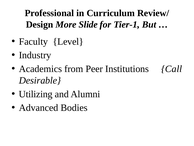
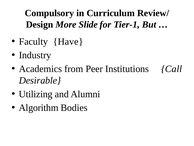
Professional: Professional -> Compulsory (49, 13)
Level: Level -> Have (68, 41)
Advanced: Advanced -> Algorithm (39, 107)
